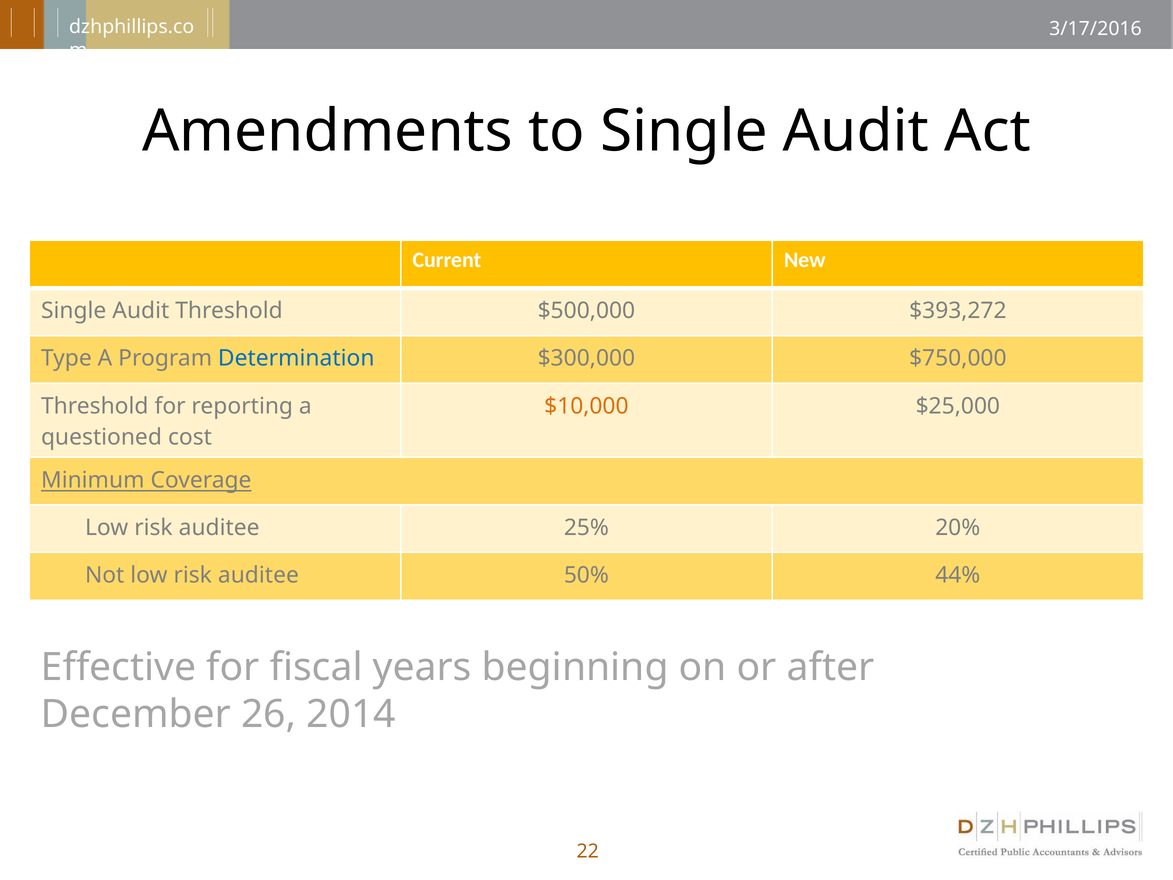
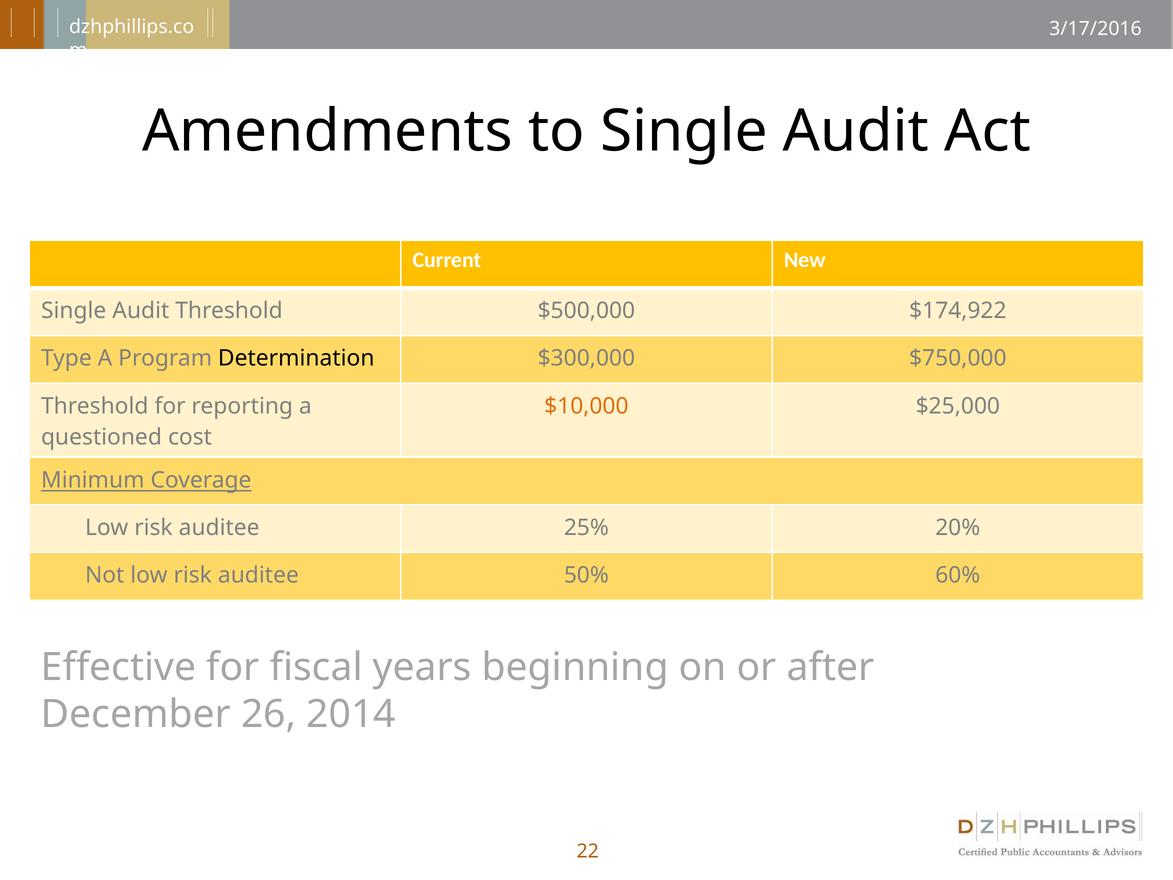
$393,272: $393,272 -> $174,922 (958, 311)
Determination colour: blue -> black (296, 358)
44%: 44% -> 60% (958, 575)
